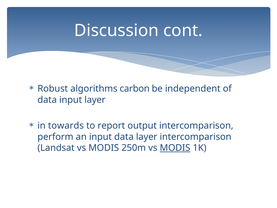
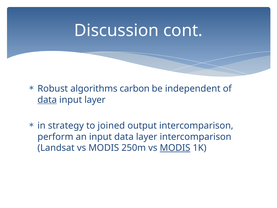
data underline: none -> present (47, 100)
towards: towards -> strategy (66, 126)
report: report -> joined (111, 126)
